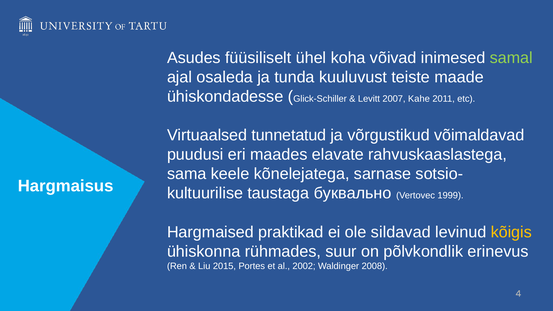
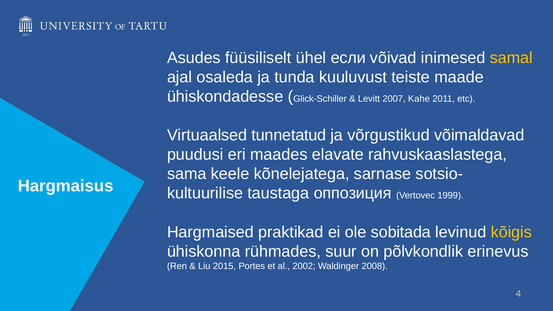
koha: koha -> если (348, 58)
samal colour: light green -> yellow (511, 58)
буквально: буквально -> оппозиция (353, 193)
sildavad: sildavad -> sobitada (401, 232)
